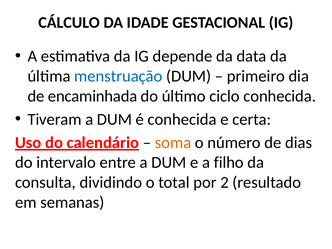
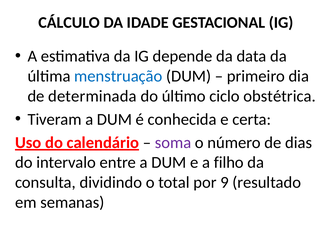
encaminhada: encaminhada -> determinada (92, 96)
ciclo conhecida: conhecida -> obstétrica (280, 96)
soma colour: orange -> purple (173, 143)
2: 2 -> 9 (224, 182)
